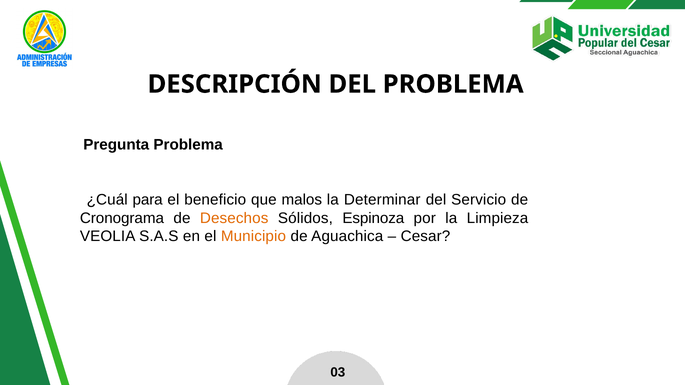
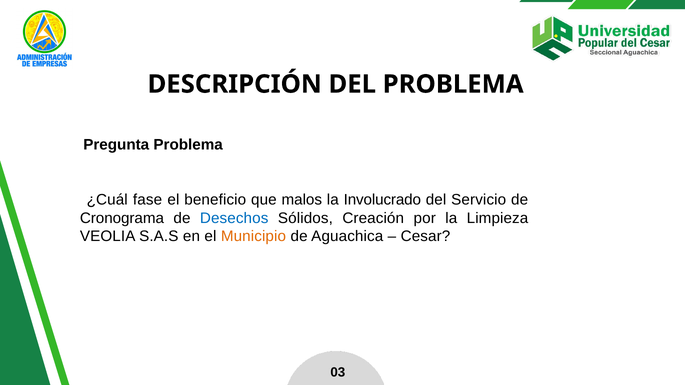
para: para -> fase (148, 200)
Determinar: Determinar -> Involucrado (382, 200)
Desechos colour: orange -> blue (234, 218)
Espinoza: Espinoza -> Creación (373, 218)
